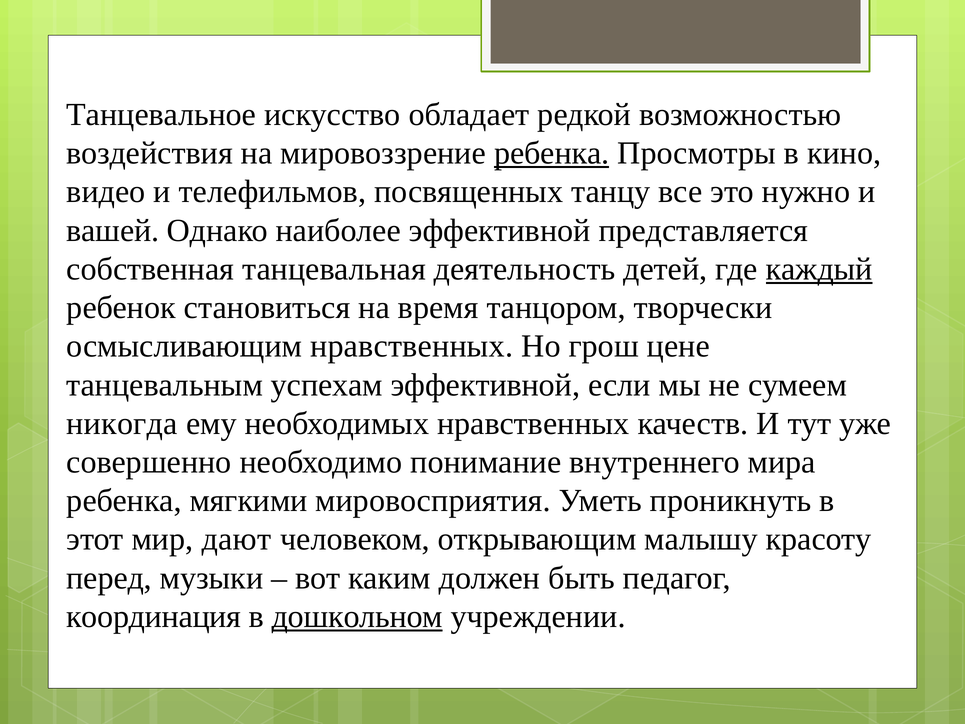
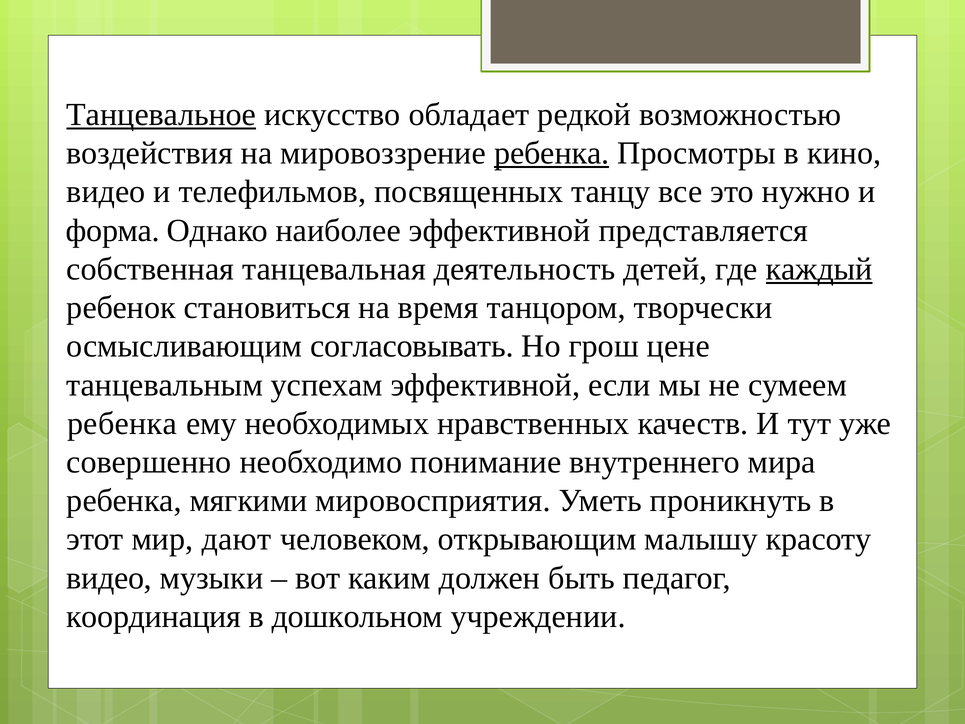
Танцевальное underline: none -> present (161, 115)
вашей: вашей -> форма (113, 230)
осмысливающим нравственных: нравственных -> согласовывать (412, 346)
никогда: никогда -> ребенка (122, 423)
перед: перед -> видео (109, 578)
дошкольном underline: present -> none (357, 616)
